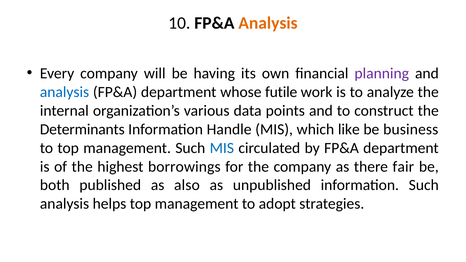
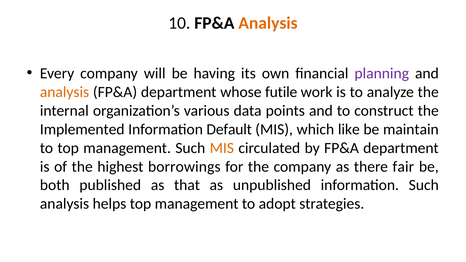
analysis colour: blue -> orange (65, 92)
Determinants: Determinants -> Implemented (82, 129)
Handle: Handle -> Default (229, 129)
business: business -> maintain (411, 129)
MIS colour: blue -> orange (222, 148)
also: also -> that (187, 185)
